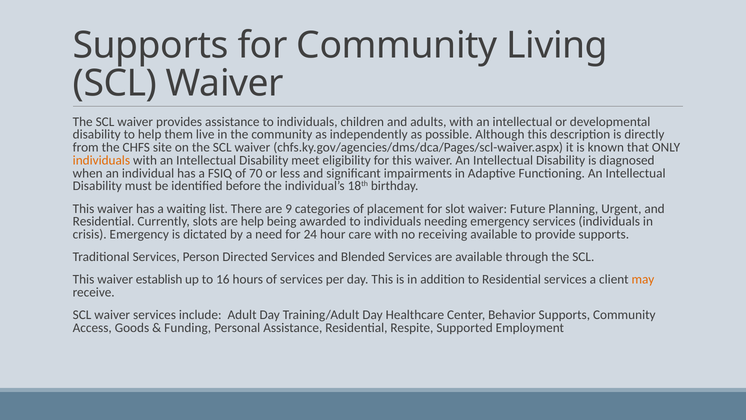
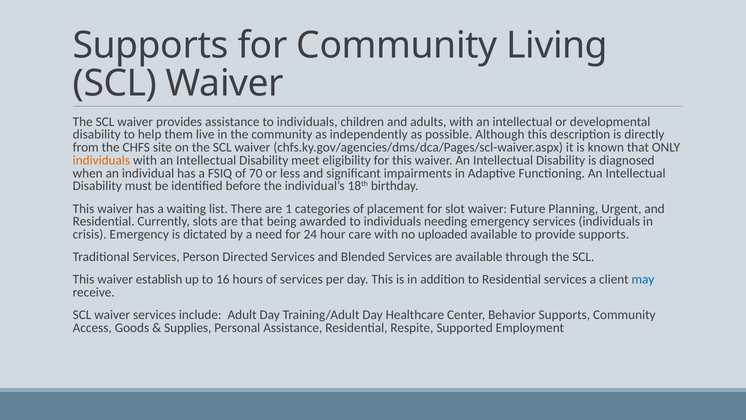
9: 9 -> 1 (289, 208)
are help: help -> that (252, 221)
receiving: receiving -> uploaded (443, 234)
may colour: orange -> blue (643, 279)
Funding: Funding -> Supplies (188, 328)
